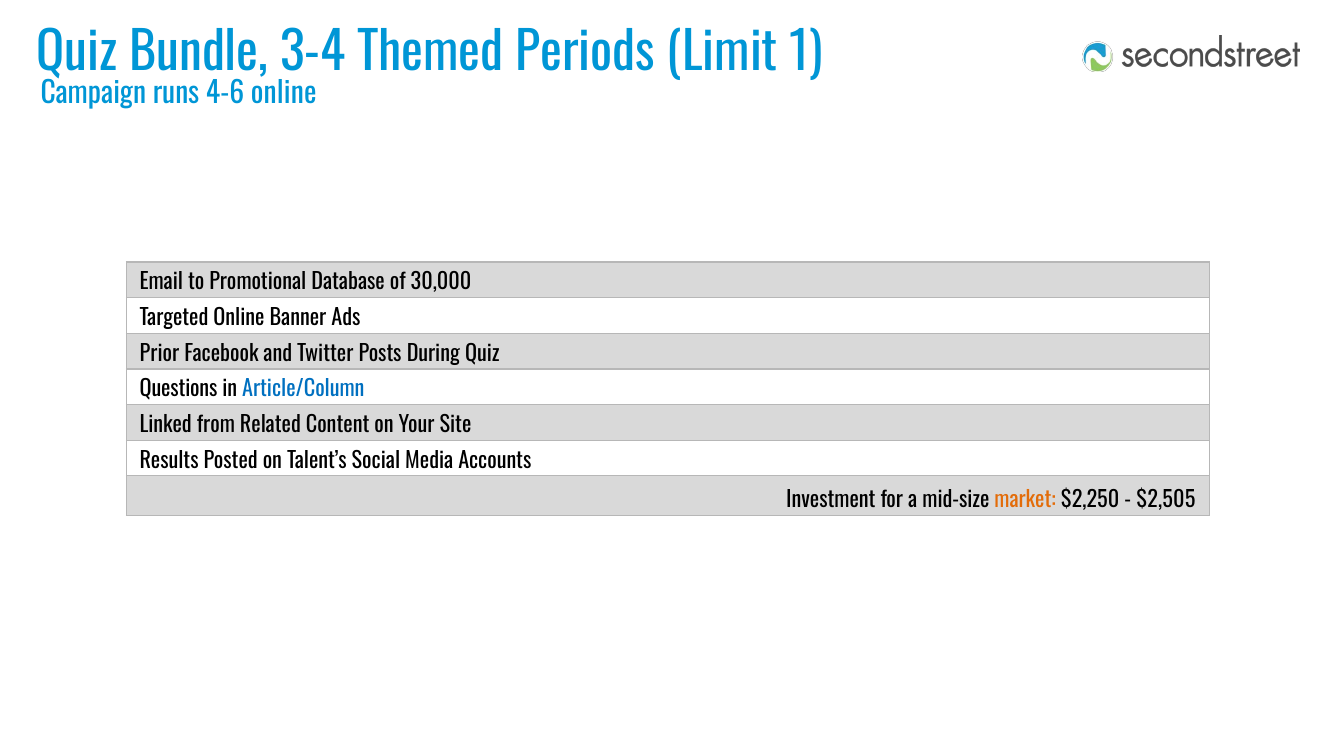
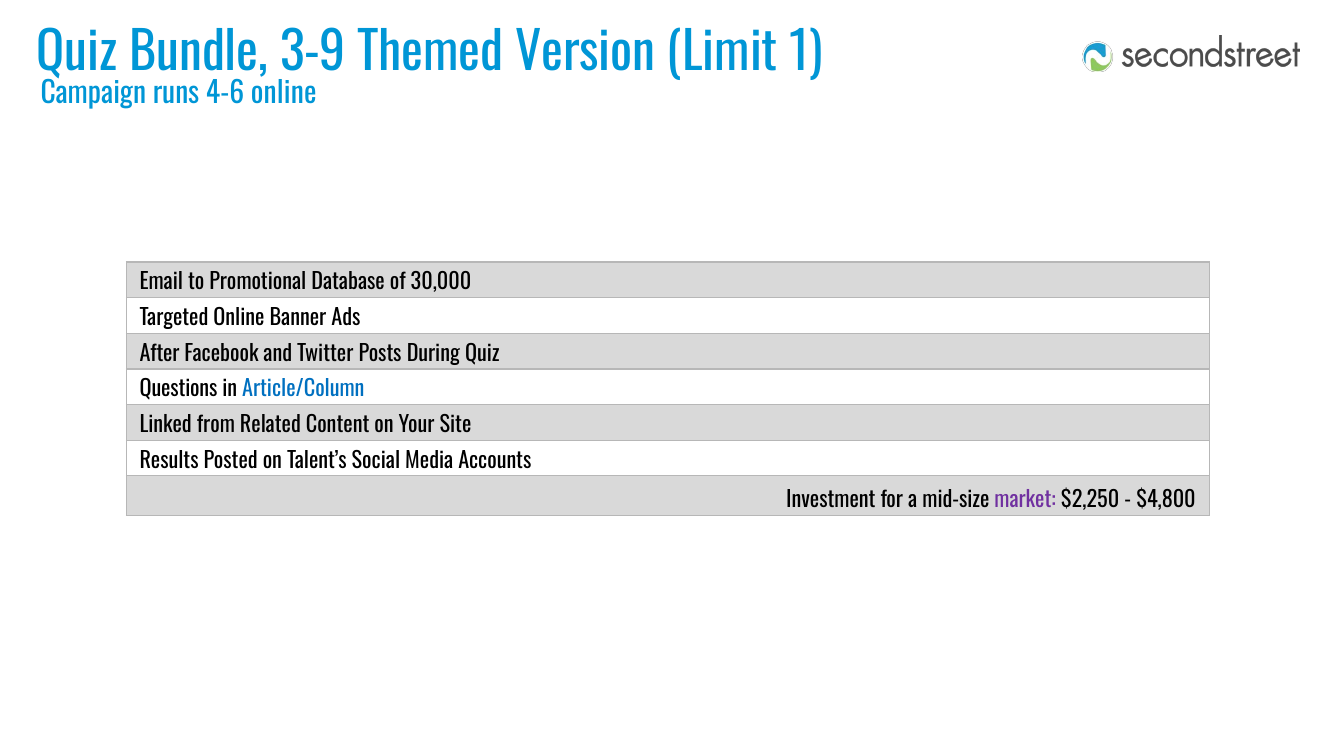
3-4: 3-4 -> 3-9 (313, 54)
Periods: Periods -> Version (585, 54)
Prior: Prior -> After (160, 354)
market colour: orange -> purple (1025, 501)
$2,505: $2,505 -> $4,800 (1166, 501)
